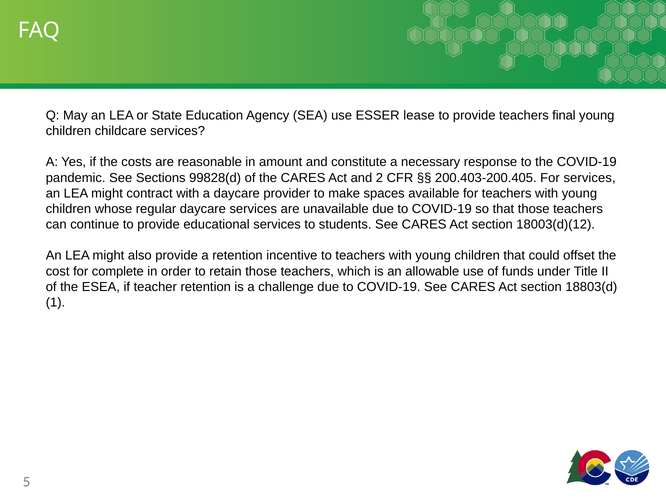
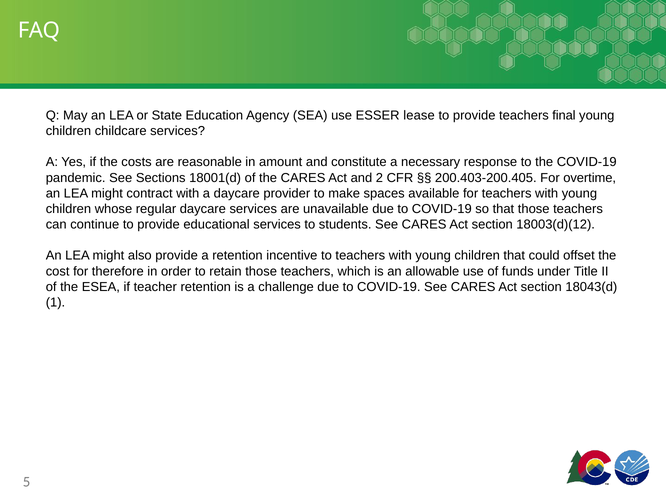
99828(d: 99828(d -> 18001(d (215, 178)
For services: services -> overtime (590, 178)
complete: complete -> therefore (118, 271)
18803(d: 18803(d -> 18043(d (591, 287)
